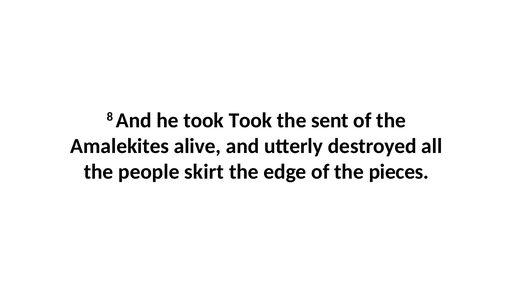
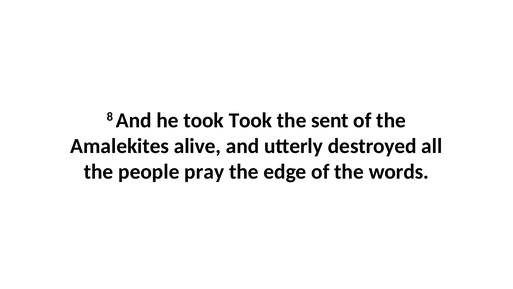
skirt: skirt -> pray (204, 171)
pieces: pieces -> words (399, 171)
